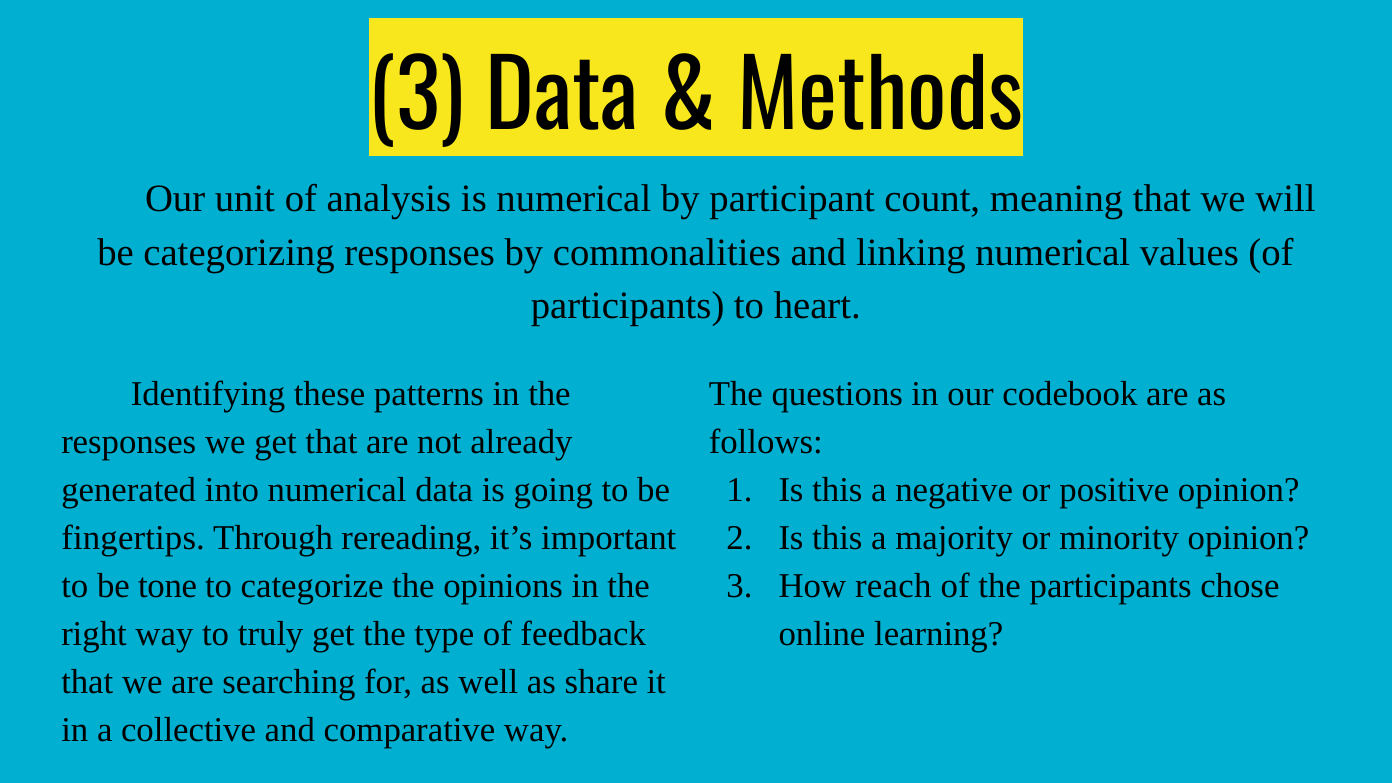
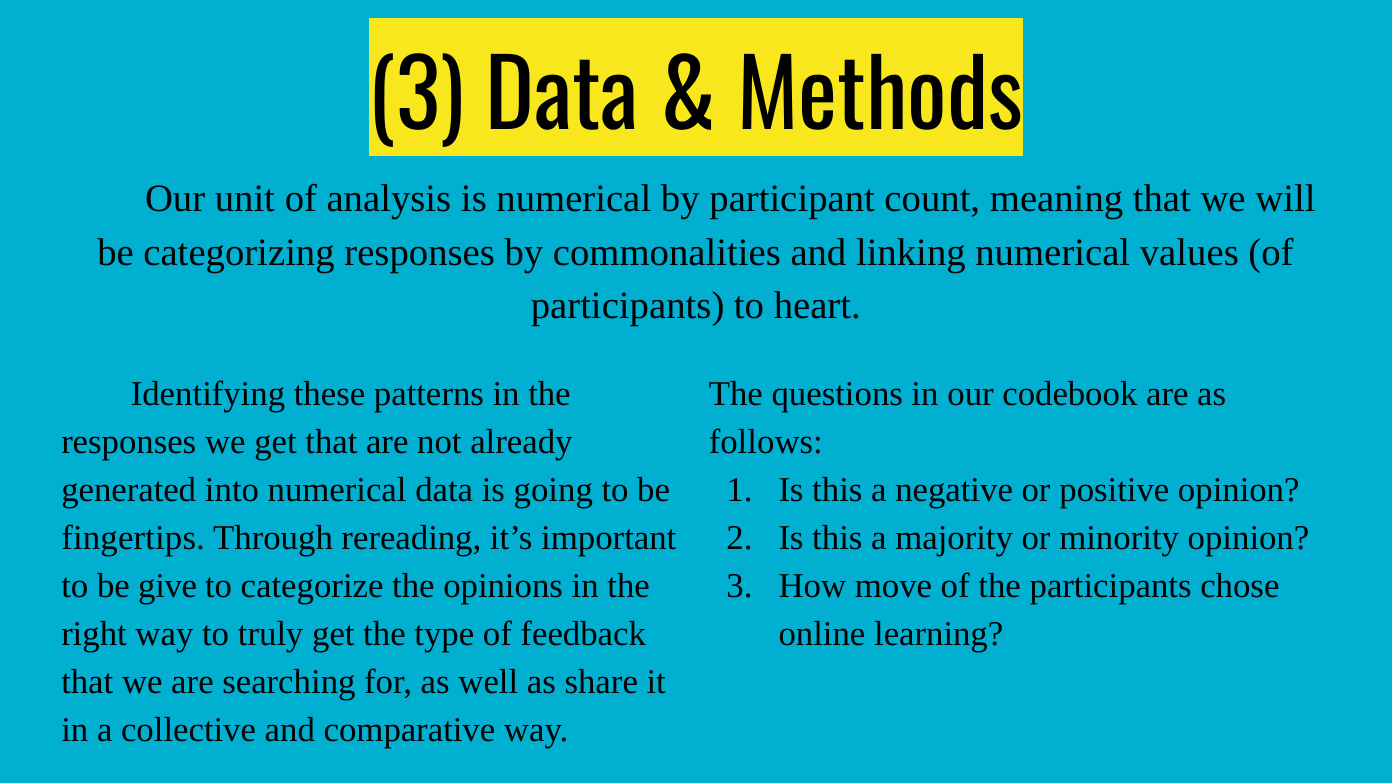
tone: tone -> give (168, 586)
reach: reach -> move (894, 586)
